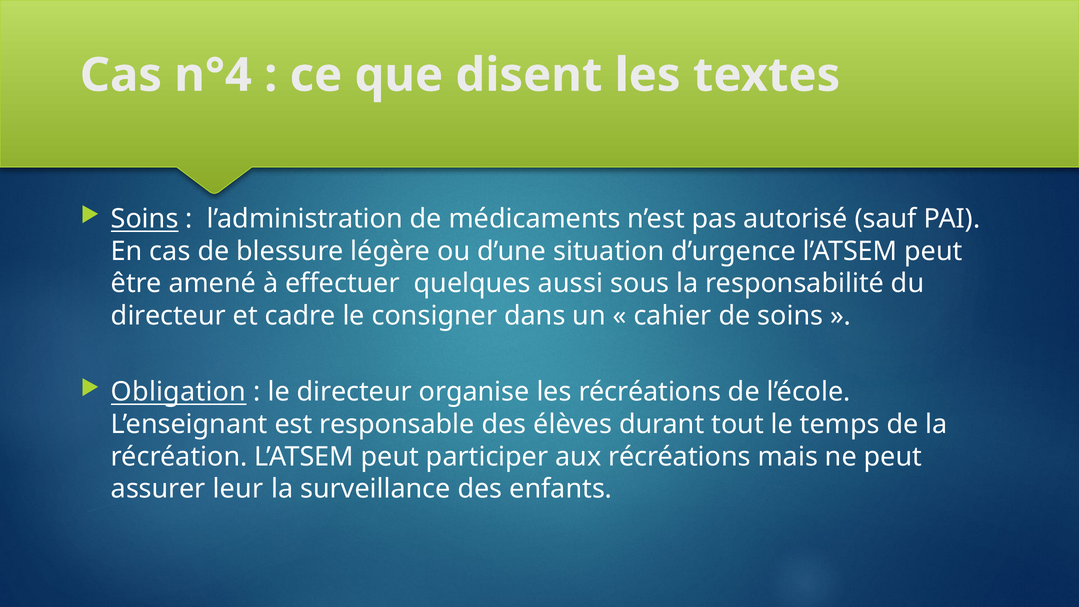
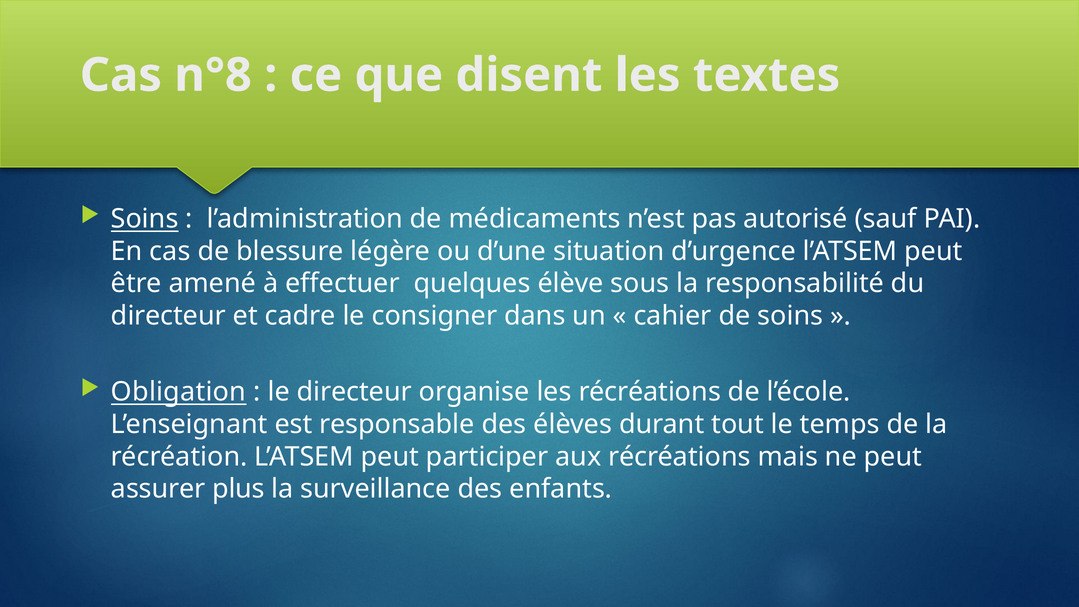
n°4: n°4 -> n°8 (213, 75)
aussi: aussi -> élève (571, 284)
leur: leur -> plus (238, 489)
